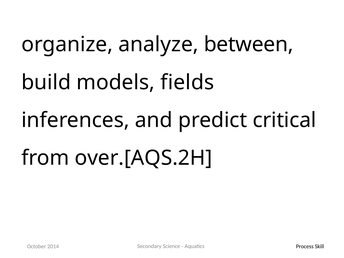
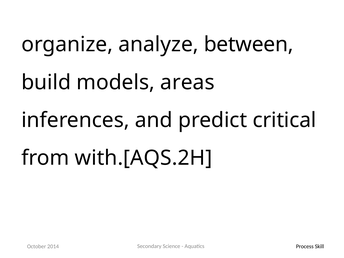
fields: fields -> areas (187, 82)
over.[AQS.2H: over.[AQS.2H -> with.[AQS.2H (143, 158)
